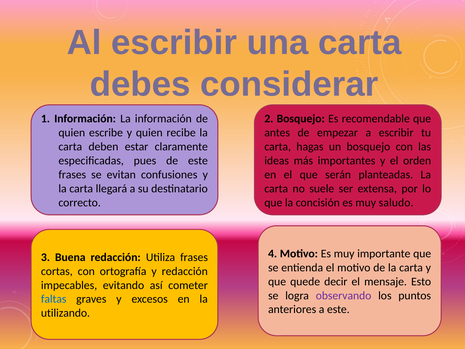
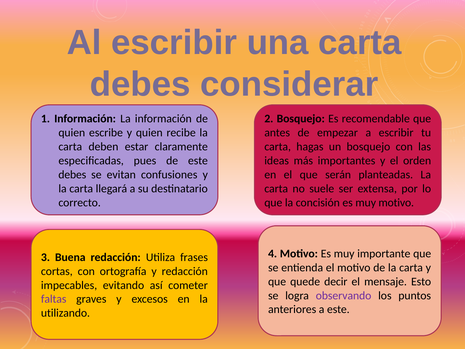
frases: frases -> debes (72, 174)
muy saludo: saludo -> motivo (396, 202)
faltas colour: blue -> purple (54, 299)
